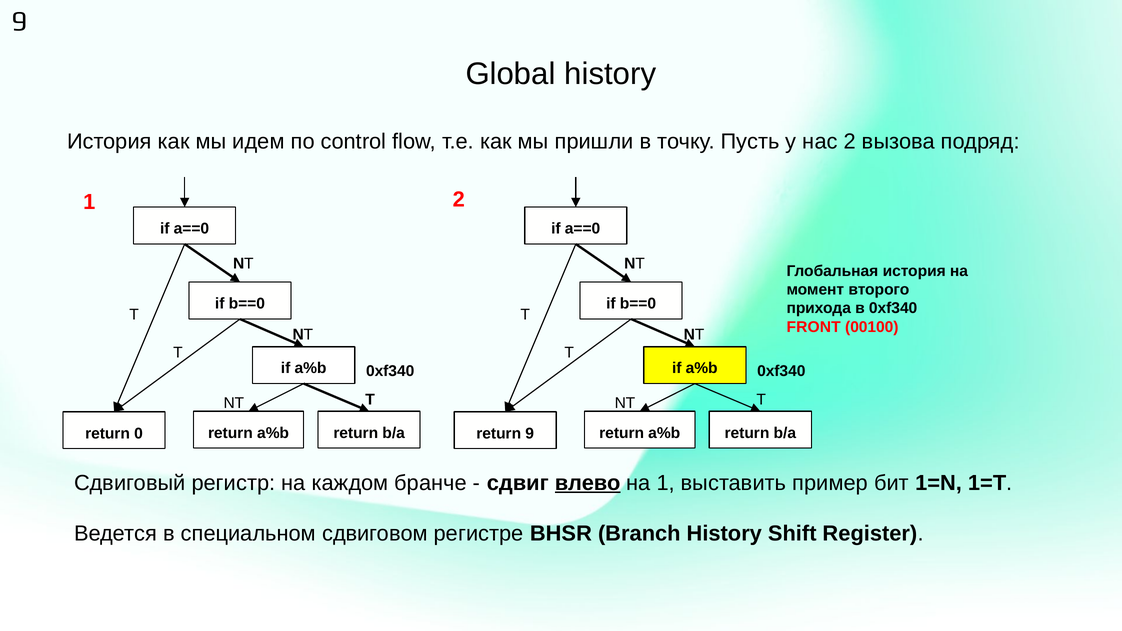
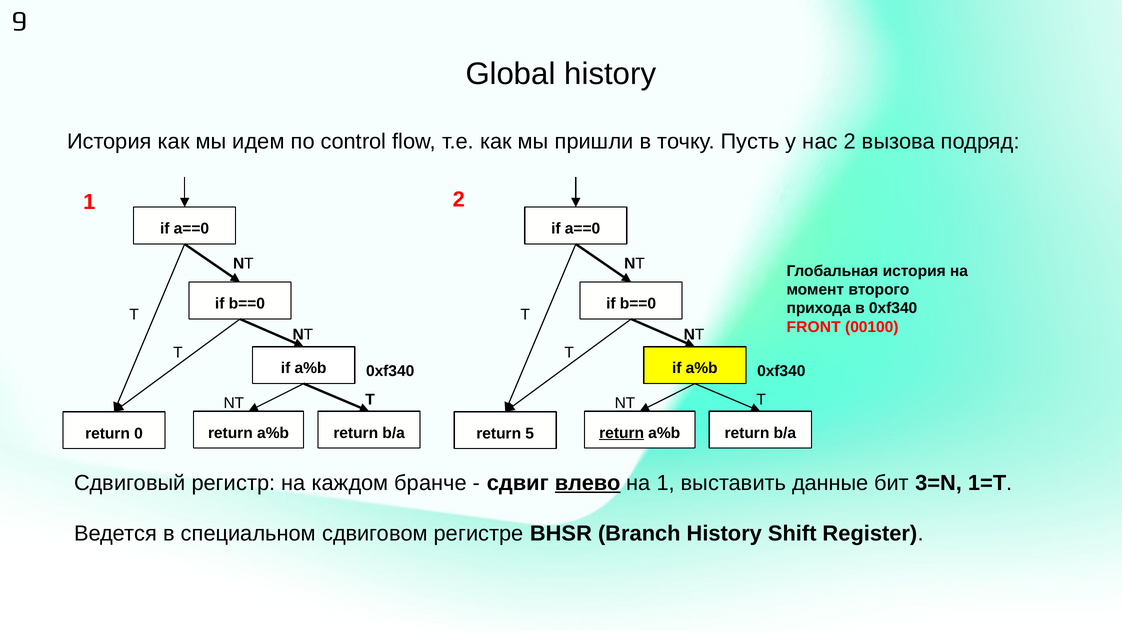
return underline: none -> present (622, 433)
return 9: 9 -> 5 (530, 433)
пример: пример -> данные (830, 483)
1=N: 1=N -> 3=N (939, 483)
